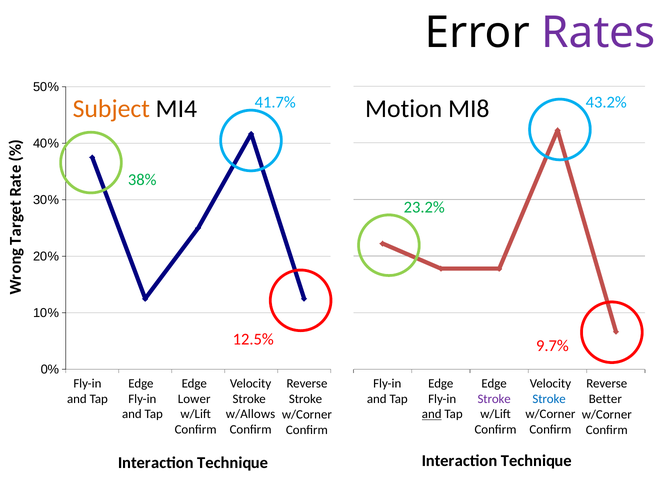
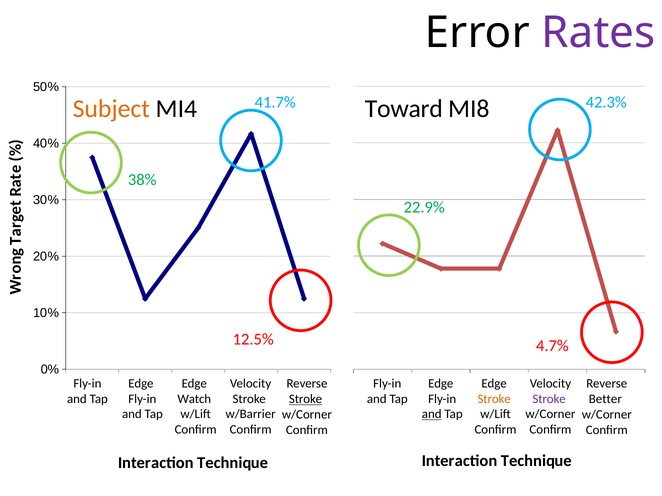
43.2%: 43.2% -> 42.3% (606, 103)
Motion: Motion -> Toward (404, 109)
23.2%: 23.2% -> 22.9% (424, 207)
9.7%: 9.7% -> 4.7% (552, 346)
Lower: Lower -> Watch (194, 399)
Stroke colour: purple -> orange (494, 399)
Stroke colour: blue -> purple (549, 399)
Stroke underline: none -> present (306, 400)
w/Allows: w/Allows -> w/Barrier (251, 415)
